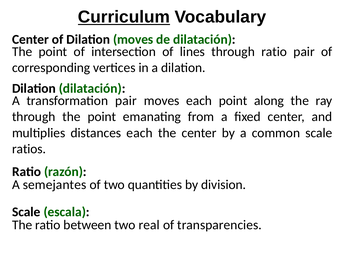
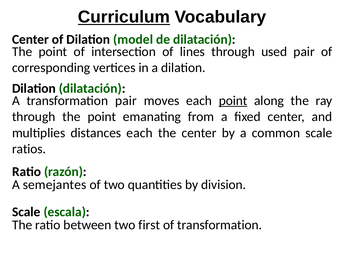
Dilation moves: moves -> model (133, 39)
through ratio: ratio -> used (274, 52)
point underline: none -> present (233, 100)
real: real -> first (149, 225)
of transparencies: transparencies -> transformation (220, 225)
